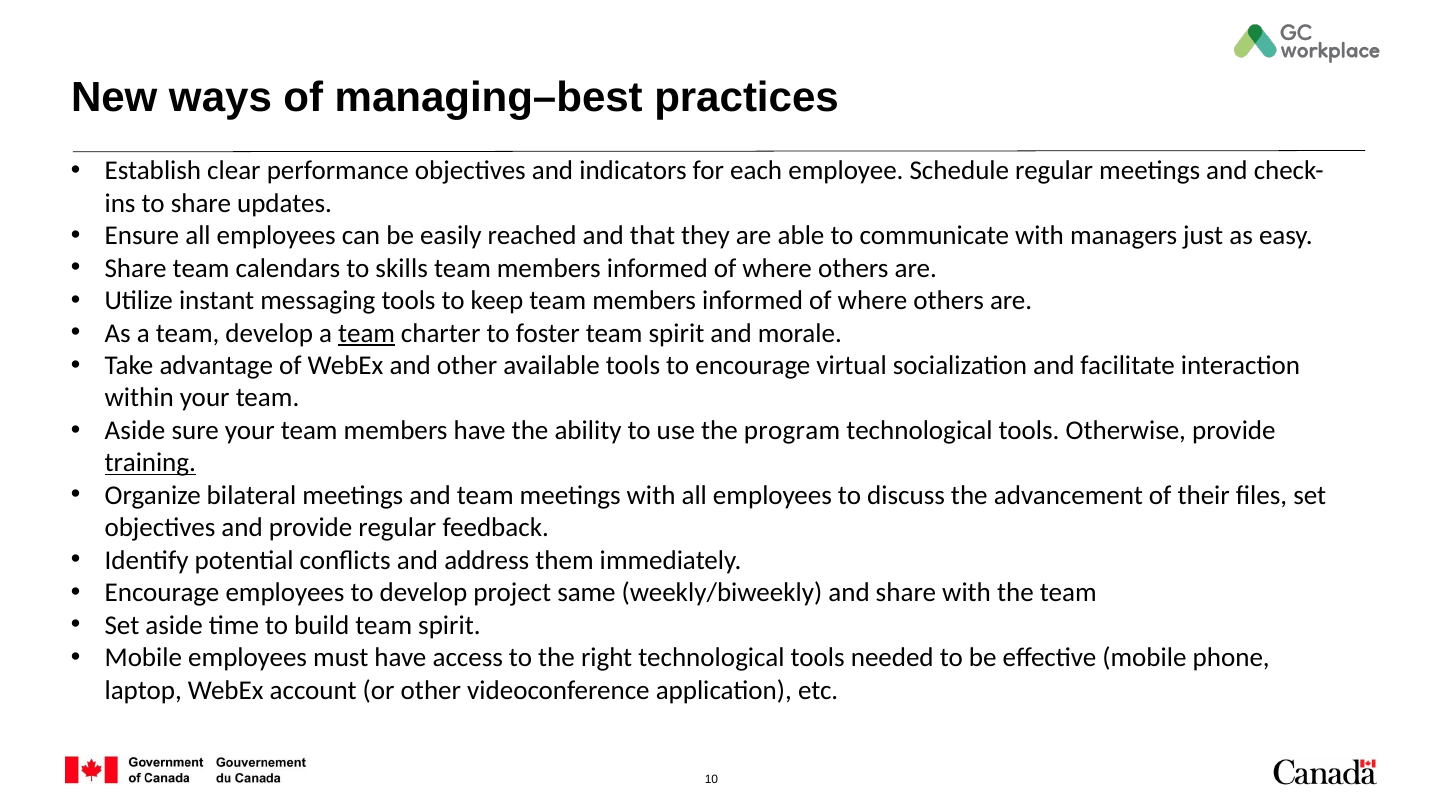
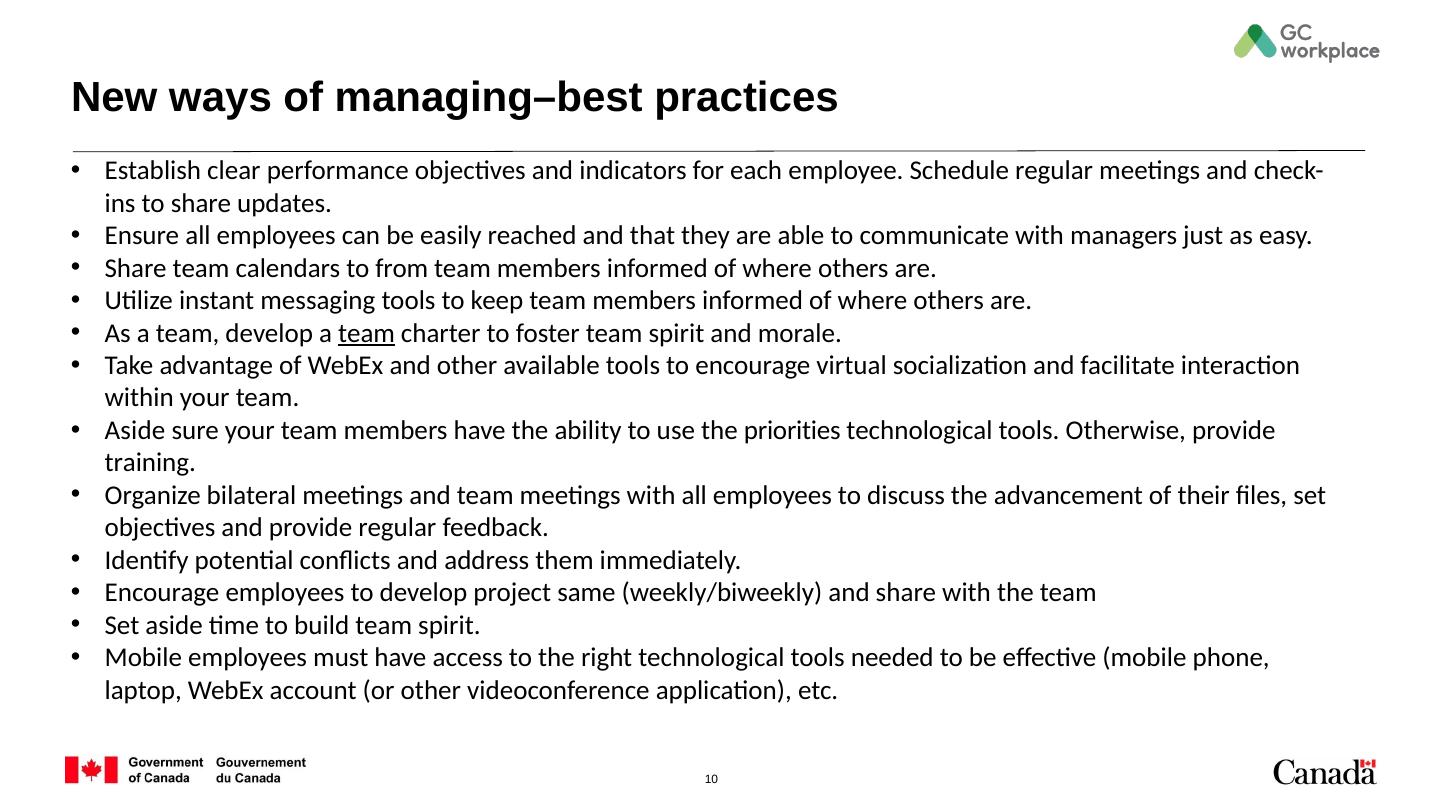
skills: skills -> from (402, 268)
program: program -> priorities (792, 430)
training underline: present -> none (150, 463)
